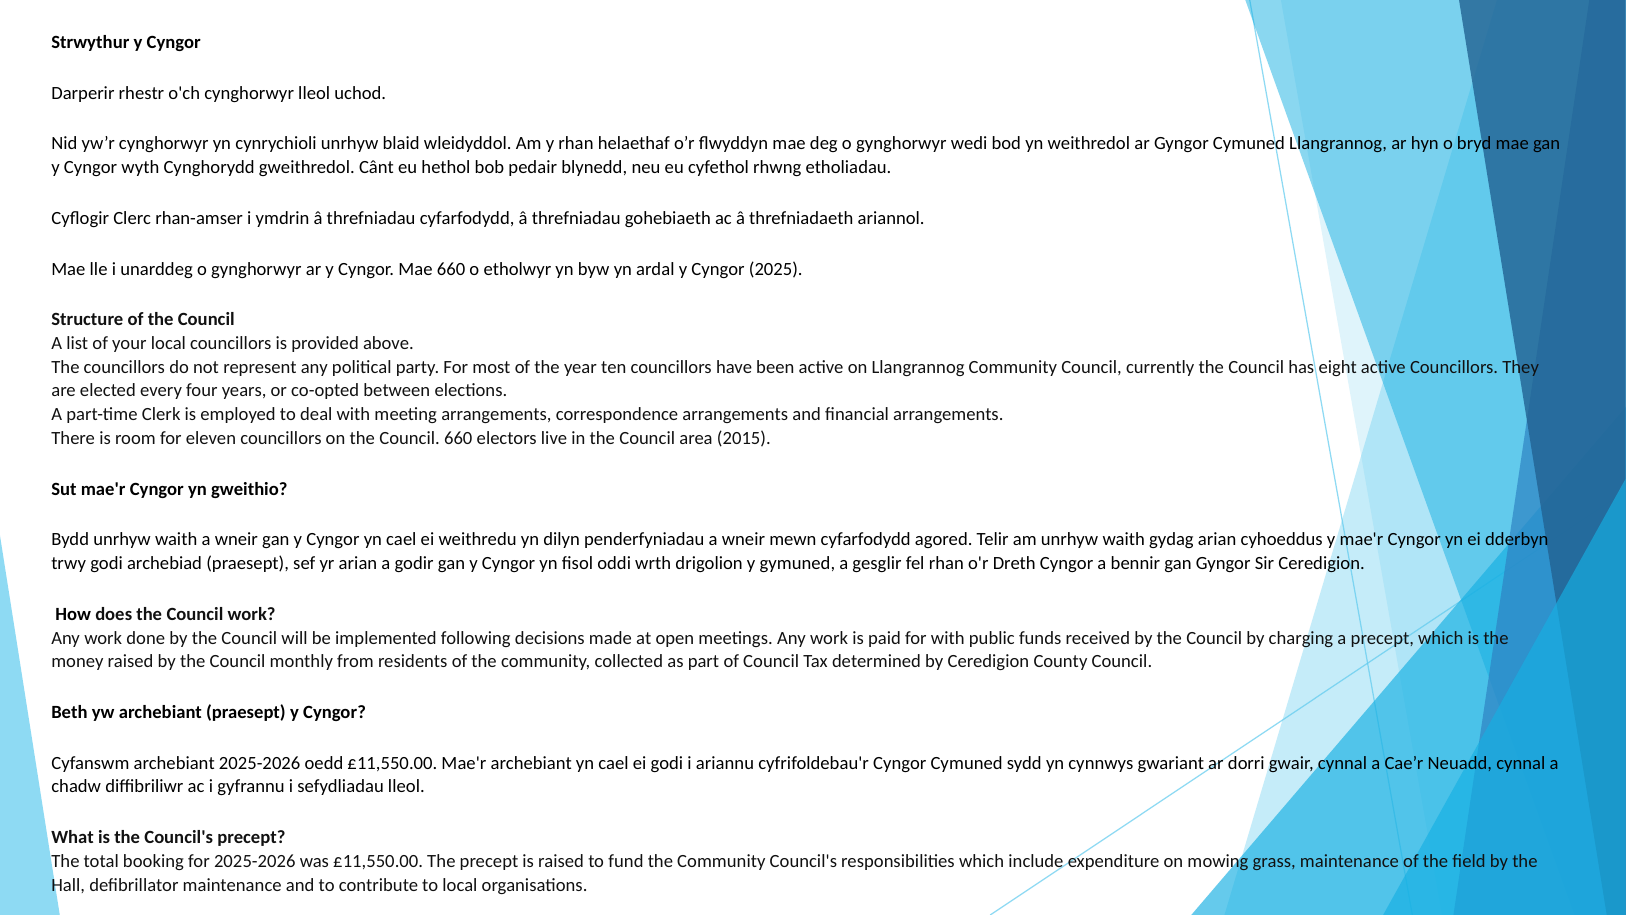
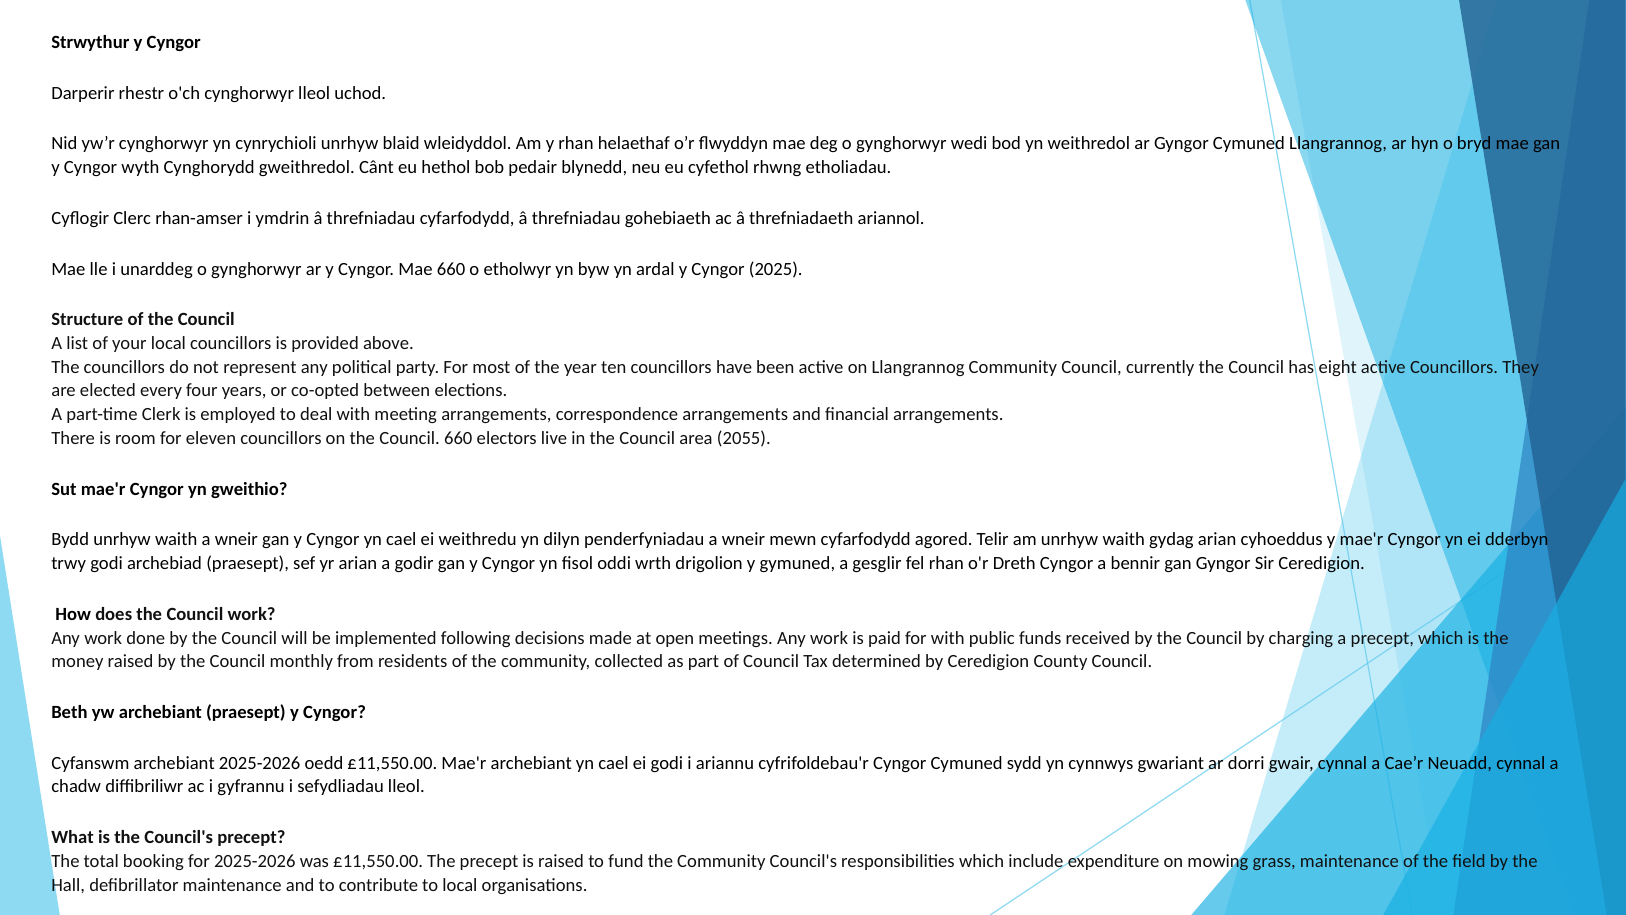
2015: 2015 -> 2055 (744, 438)
